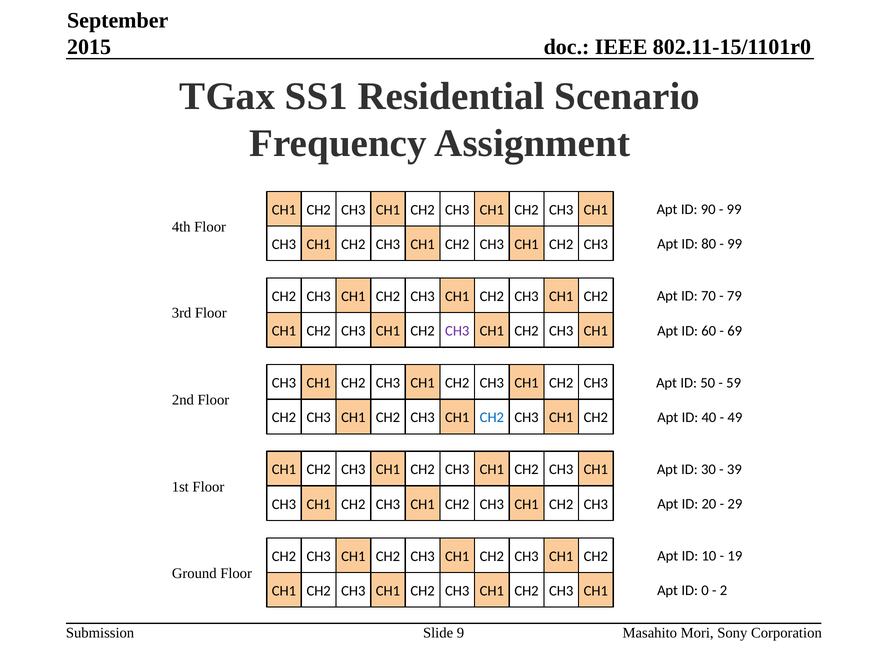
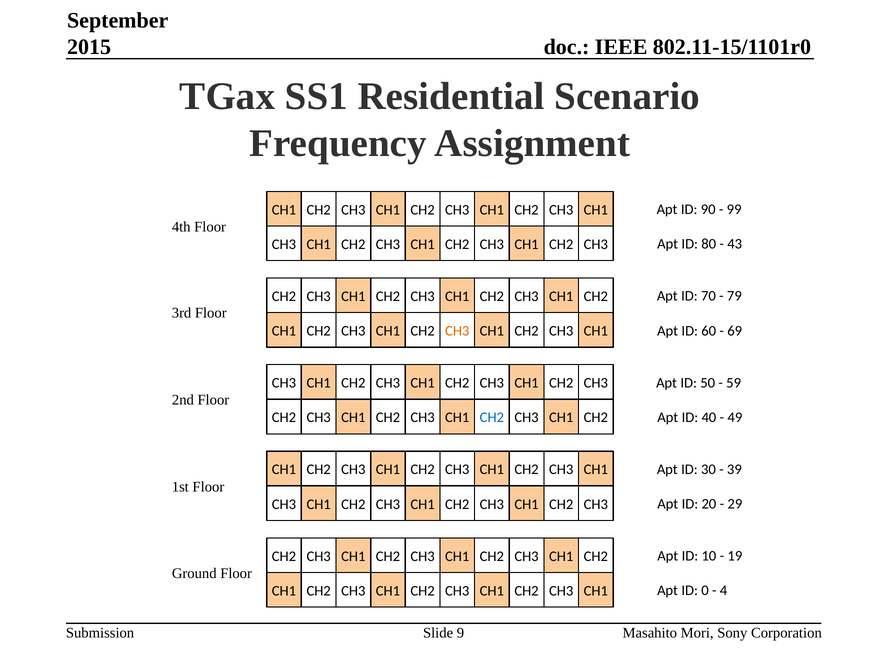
99: 99 -> 43 (735, 244)
CH3 colour: purple -> orange (457, 331)
2: 2 -> 4 (723, 591)
